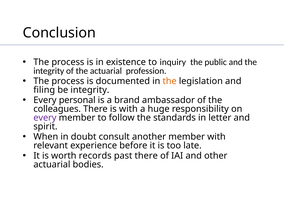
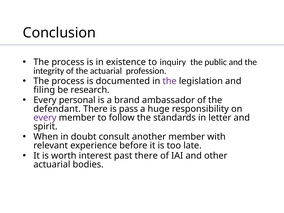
the colour: orange -> purple (170, 81)
be integrity: integrity -> research (90, 90)
colleagues: colleagues -> defendant (57, 109)
is with: with -> pass (128, 109)
records: records -> interest (95, 156)
